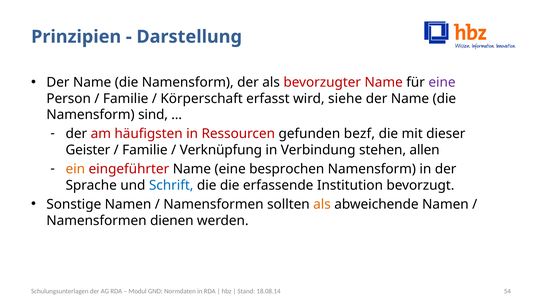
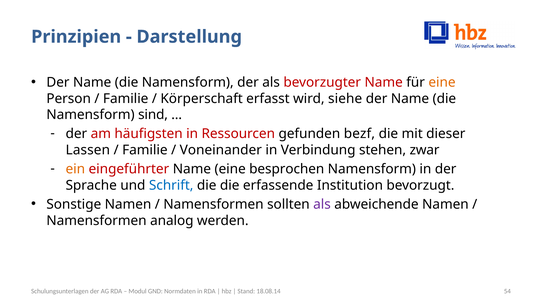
eine colour: purple -> orange (442, 82)
Geister: Geister -> Lassen (88, 150)
Verknüpfung: Verknüpfung -> Voneinander (221, 150)
allen: allen -> zwar (425, 150)
als colour: orange -> purple (322, 204)
dienen: dienen -> analog (172, 220)
